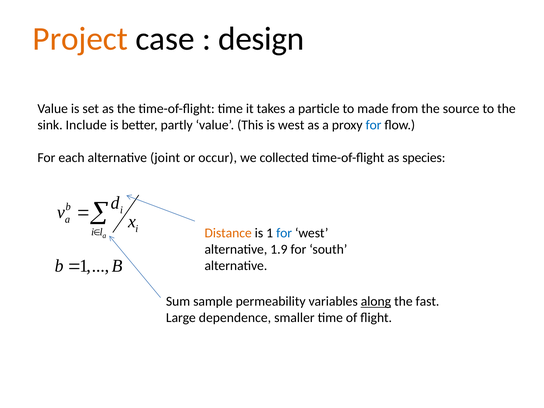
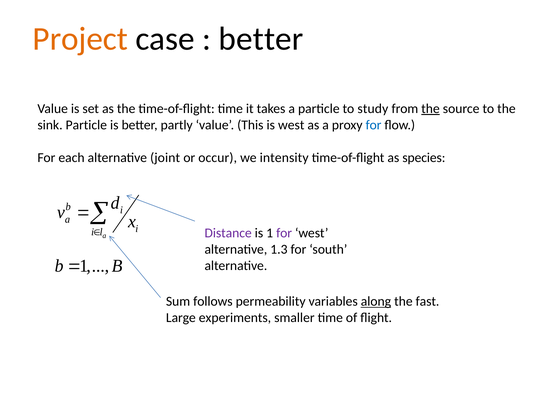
design: design -> better (261, 39)
made: made -> study (373, 109)
the underline: none -> present (431, 109)
sink Include: Include -> Particle (86, 125)
collected: collected -> intensity (284, 158)
Distance colour: orange -> purple (228, 233)
for colour: blue -> purple (284, 233)
1.9: 1.9 -> 1.3 (279, 249)
sample: sample -> follows (213, 301)
dependence: dependence -> experiments (235, 318)
